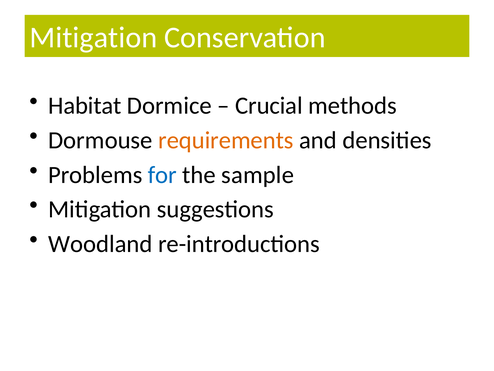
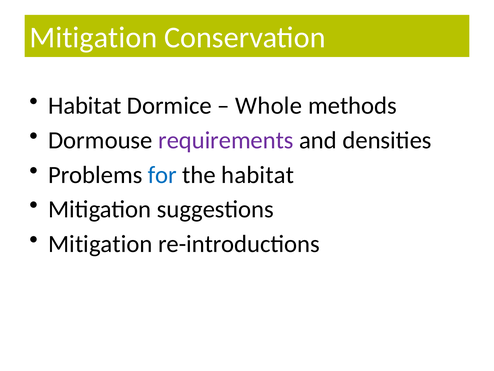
Crucial: Crucial -> Whole (269, 105)
requirements colour: orange -> purple (226, 140)
the sample: sample -> habitat (258, 175)
Woodland: Woodland -> Mitigation (100, 244)
